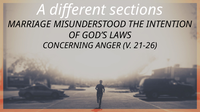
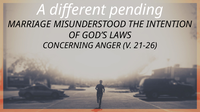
sections: sections -> pending (136, 10)
